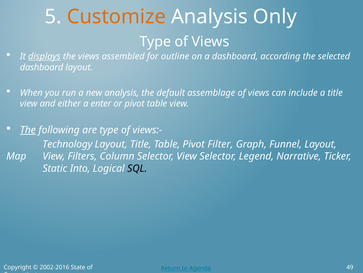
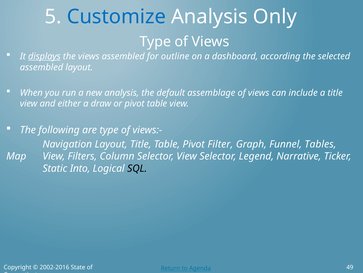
Customize colour: orange -> blue (116, 17)
dashboard: dashboard -> assembled (41, 67)
enter: enter -> draw (101, 103)
The underline: present -> none (28, 130)
Technology: Technology -> Navigation (67, 144)
Funnel Layout: Layout -> Tables (320, 144)
